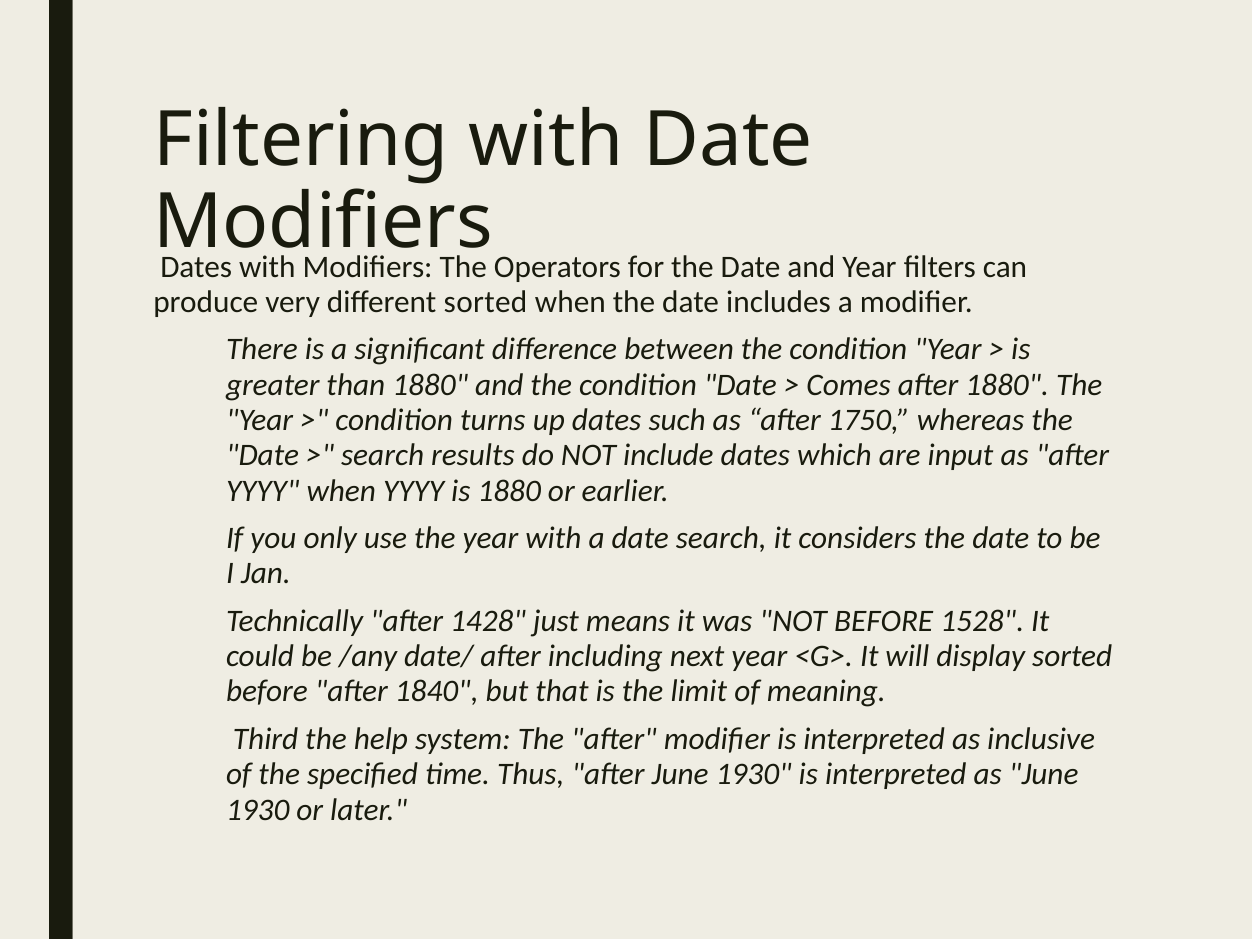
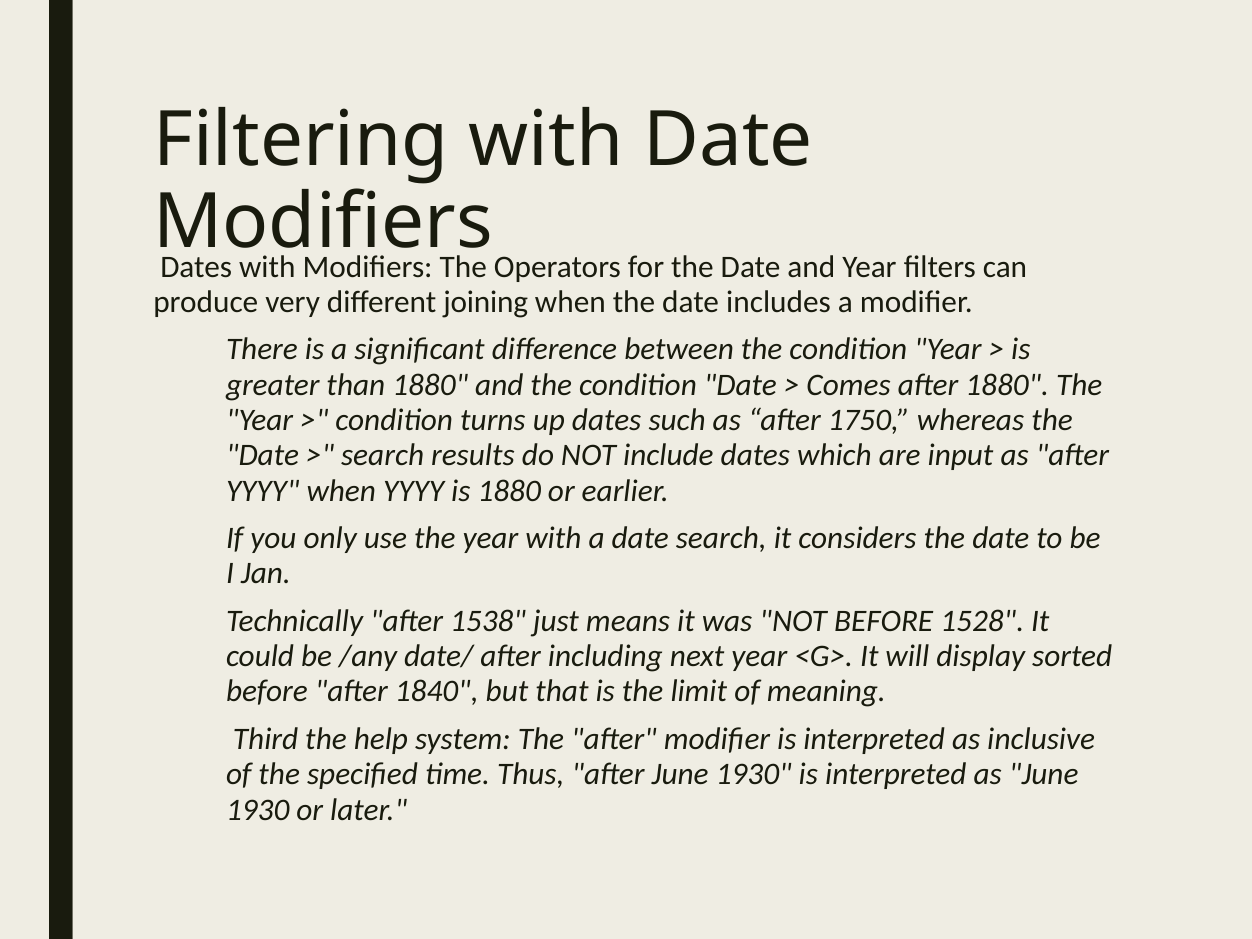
different sorted: sorted -> joining (486, 302)
1428: 1428 -> 1538 (488, 621)
